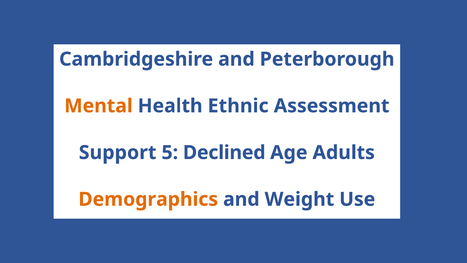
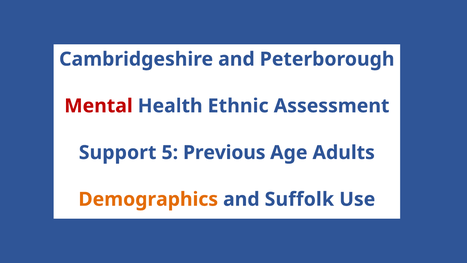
Mental colour: orange -> red (98, 106)
Declined: Declined -> Previous (224, 152)
Weight: Weight -> Suffolk (299, 199)
